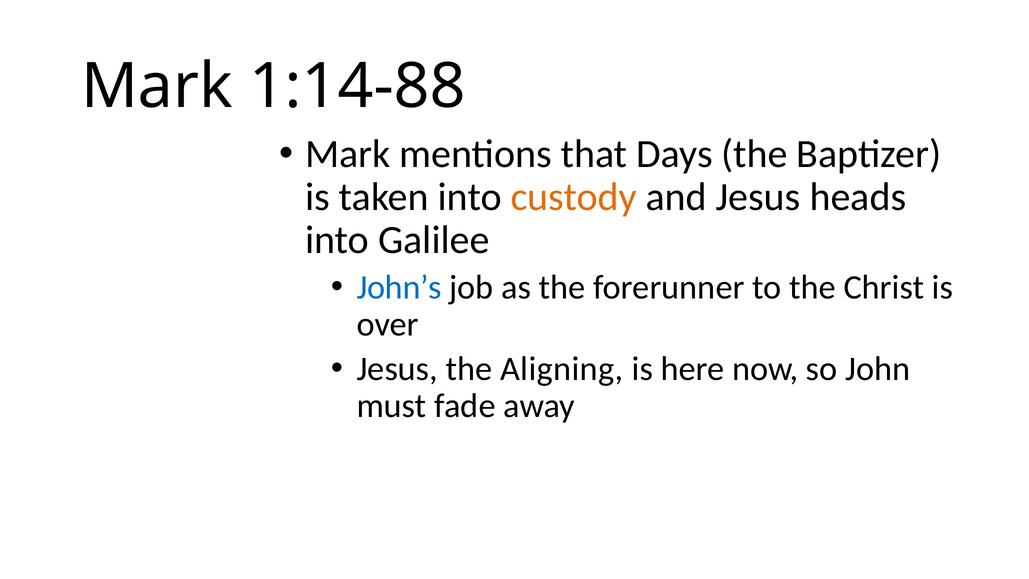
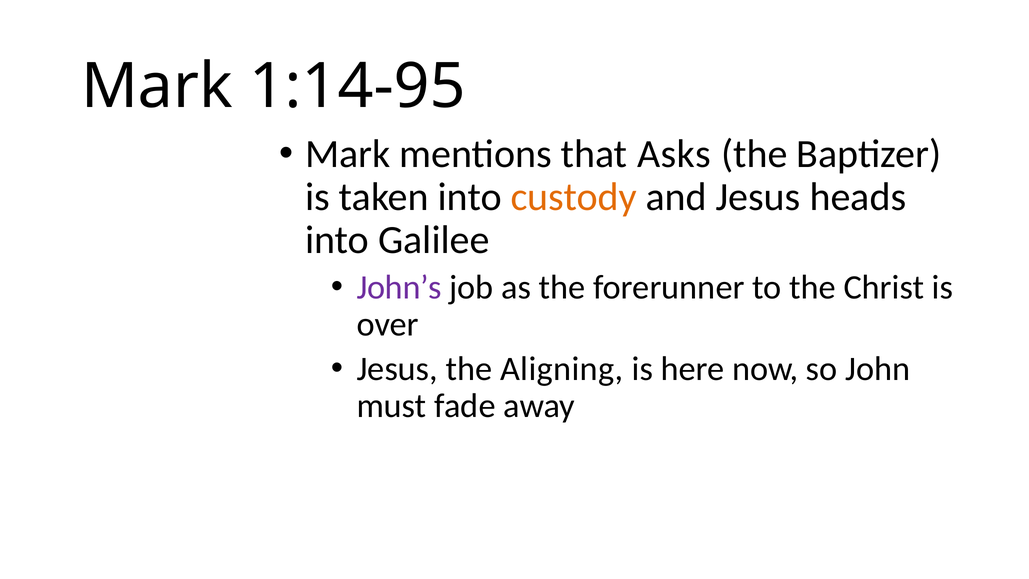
1:14-88: 1:14-88 -> 1:14-95 (357, 86)
Days: Days -> Asks (674, 154)
John’s colour: blue -> purple (399, 287)
